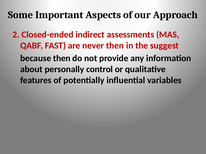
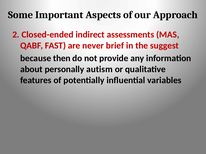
never then: then -> brief (115, 46)
control: control -> autism (99, 69)
